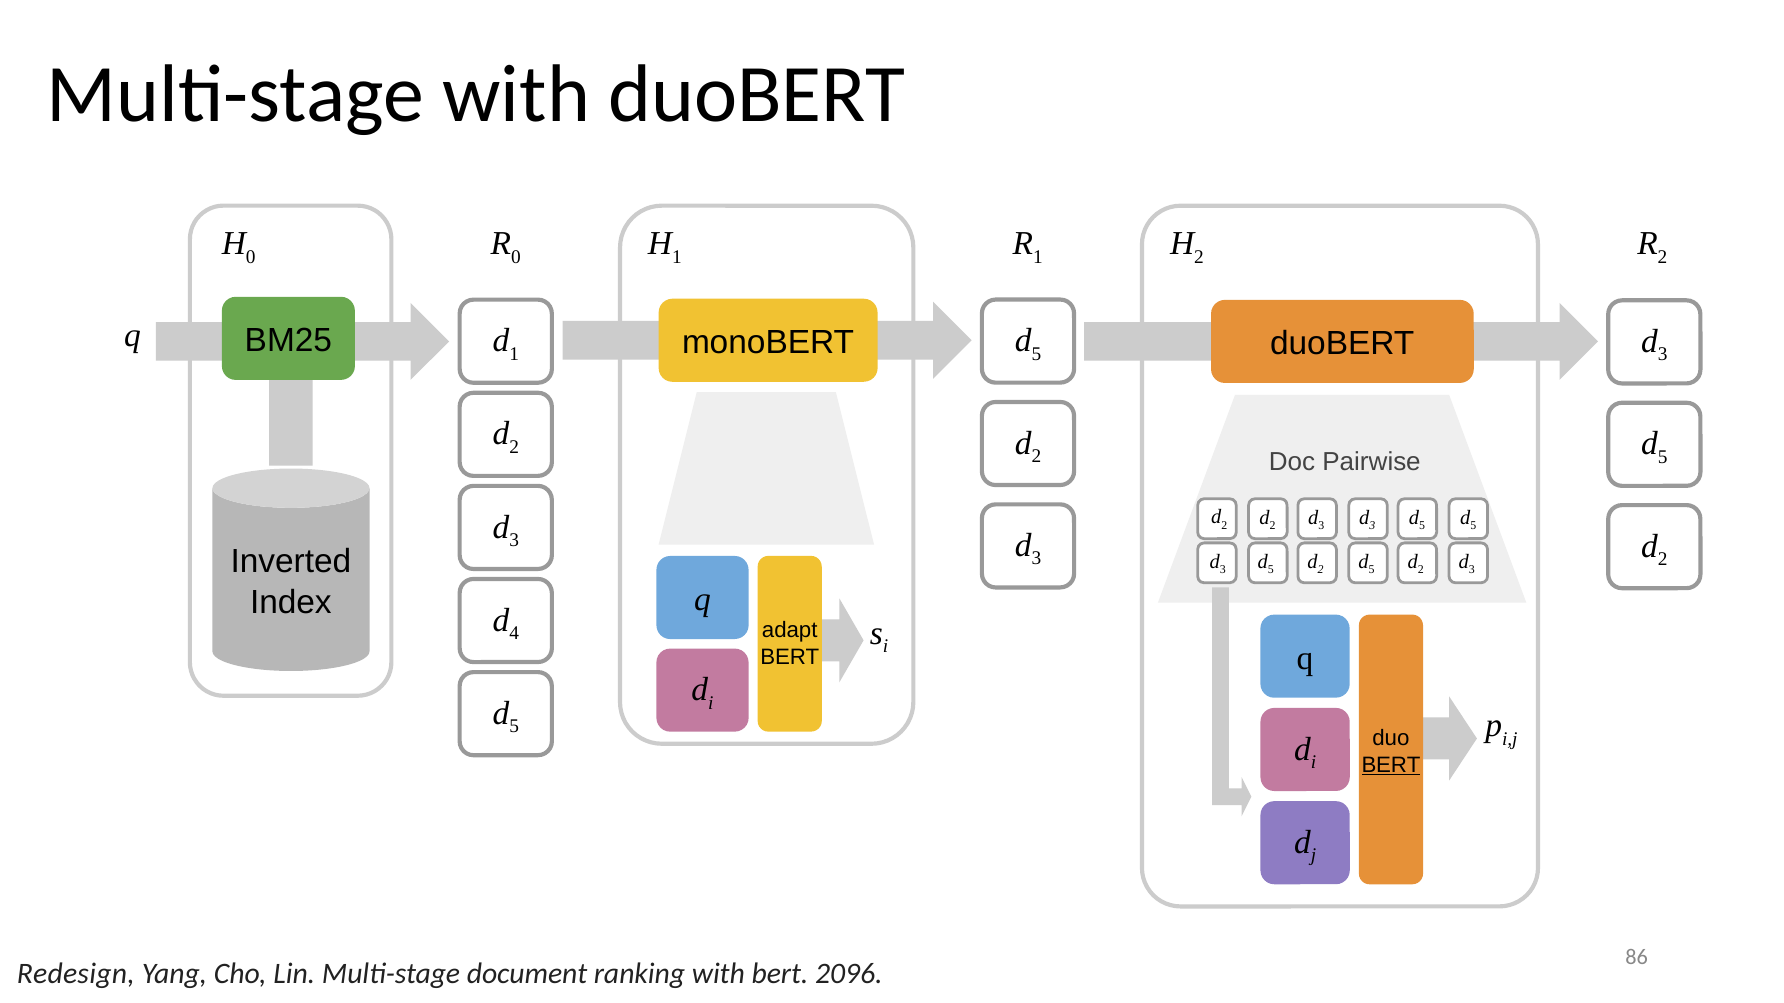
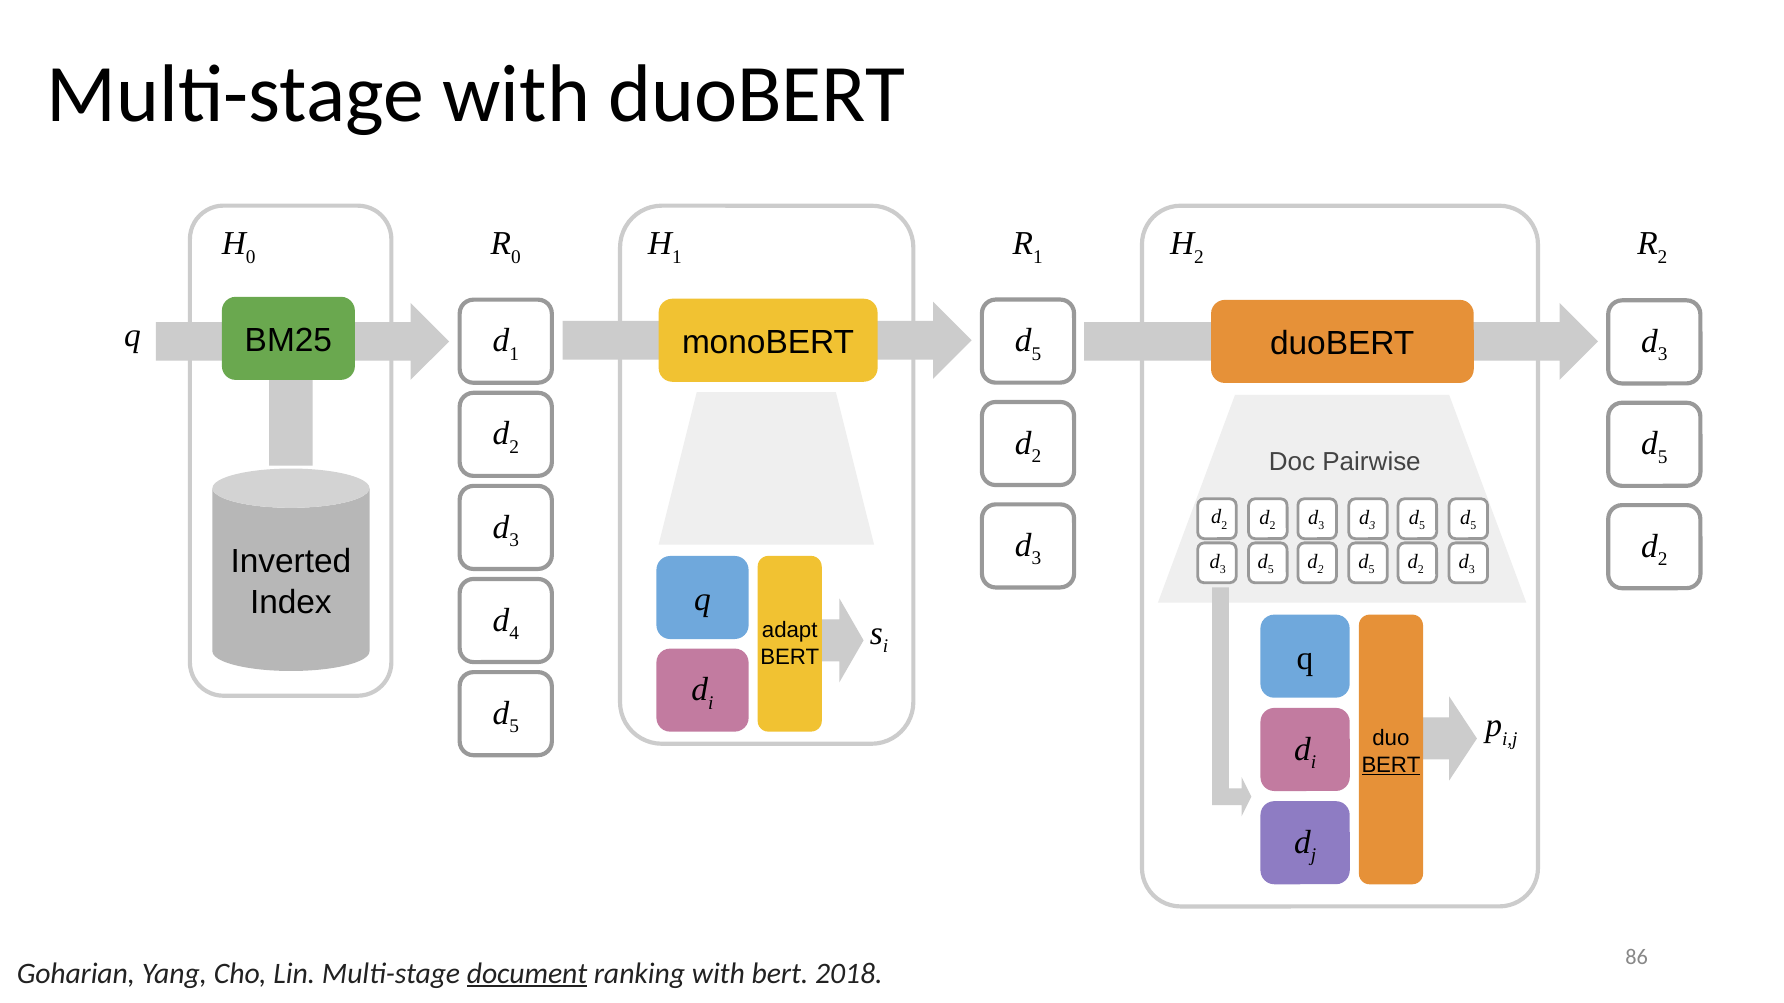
Redesign: Redesign -> Goharian (76, 974)
document underline: none -> present (527, 974)
2096: 2096 -> 2018 (849, 974)
